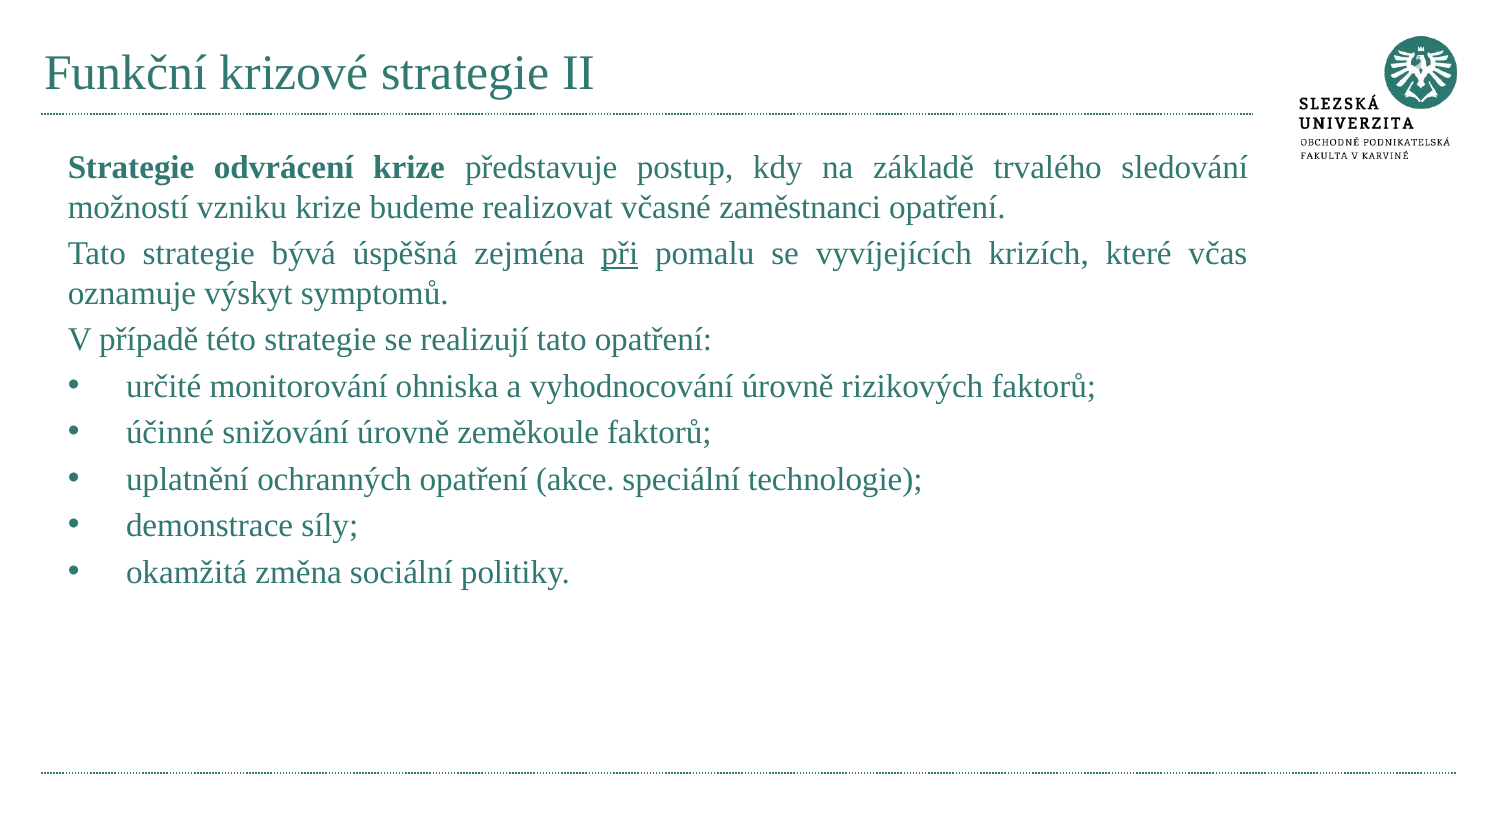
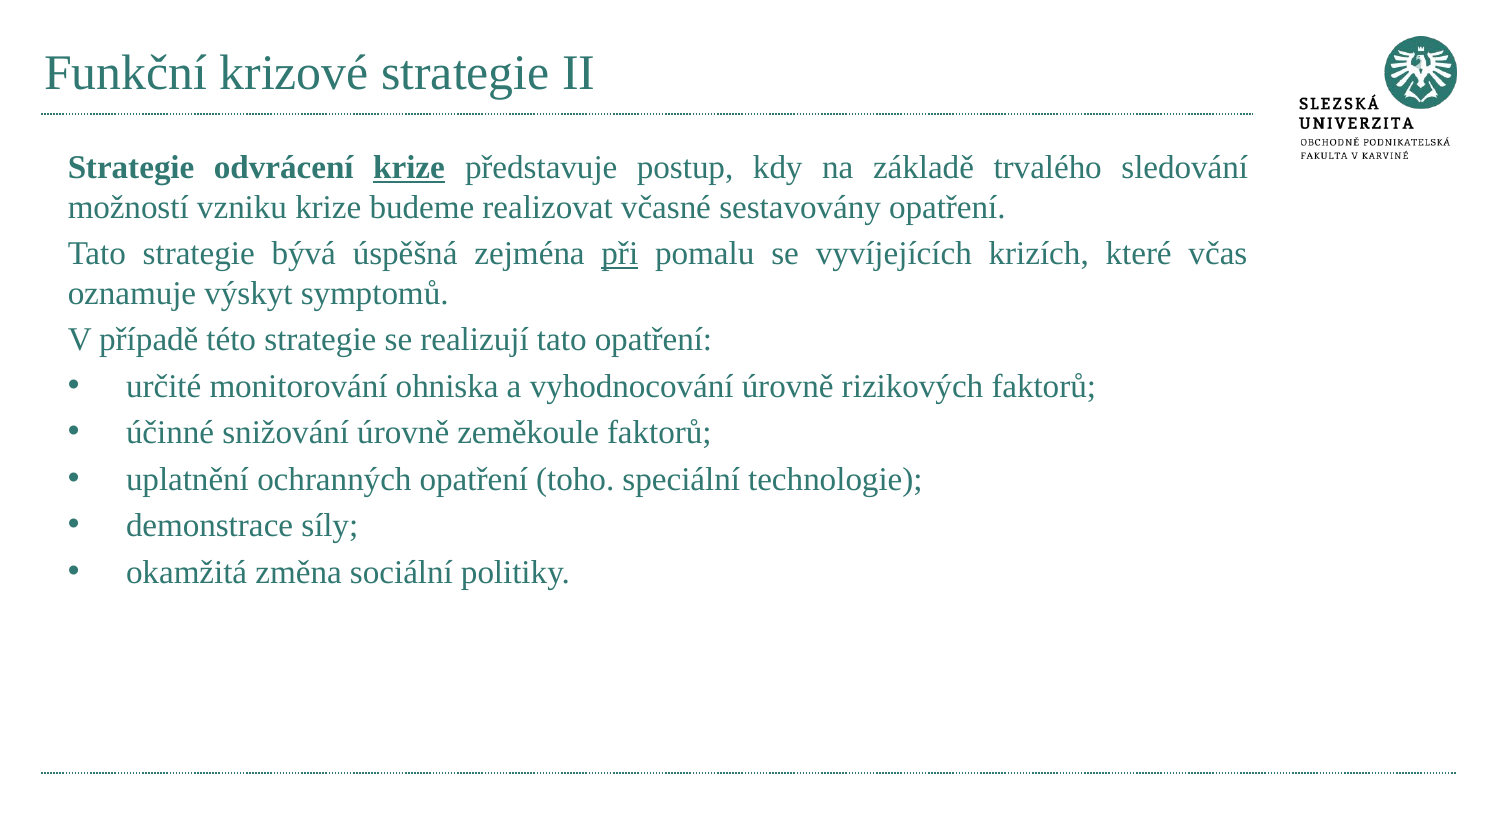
krize underline: none -> present (409, 167)
zaměstnanci: zaměstnanci -> sestavovány (800, 207)
akce: akce -> toho (575, 479)
